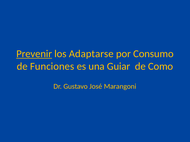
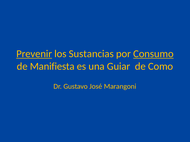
Adaptarse: Adaptarse -> Sustancias (91, 54)
Consumo underline: none -> present (153, 54)
Funciones: Funciones -> Manifiesta (52, 67)
